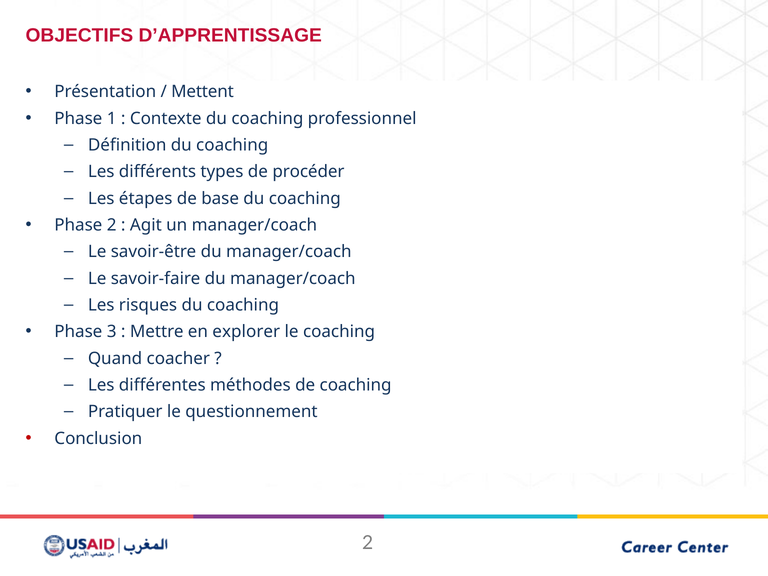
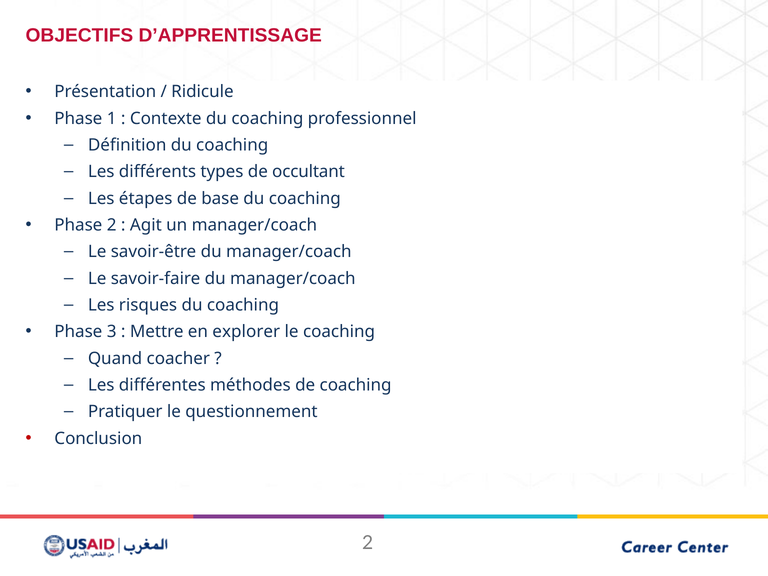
Mettent: Mettent -> Ridicule (202, 92)
procéder: procéder -> occultant (308, 172)
